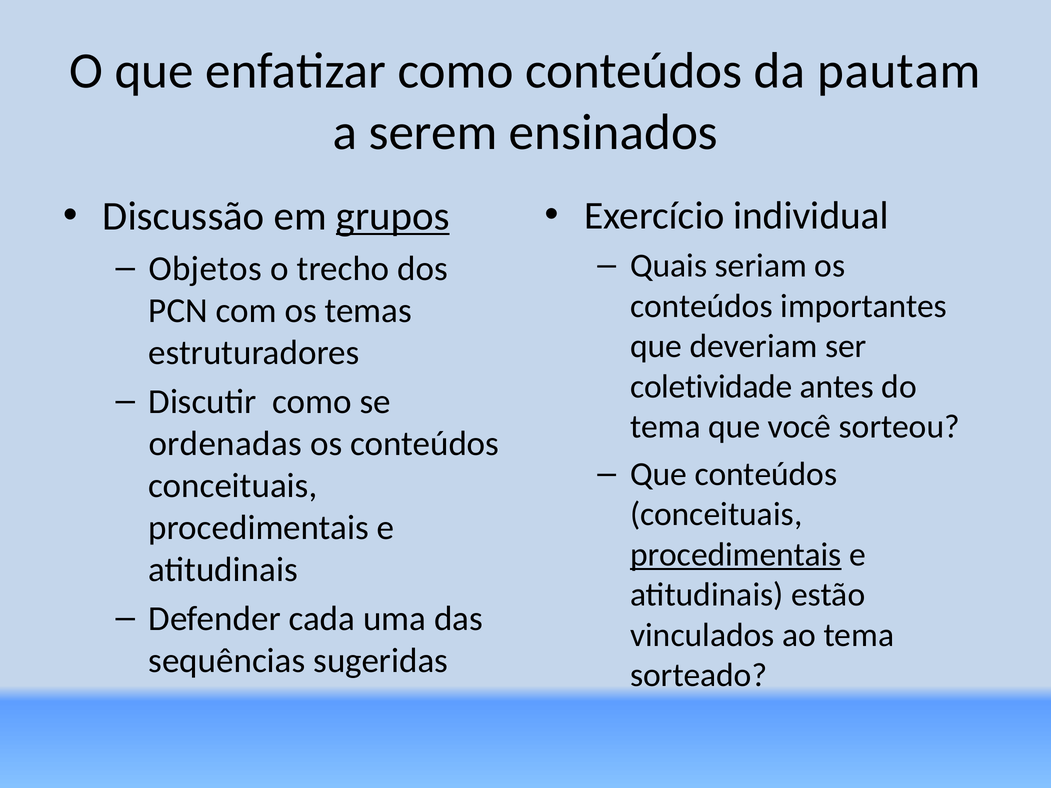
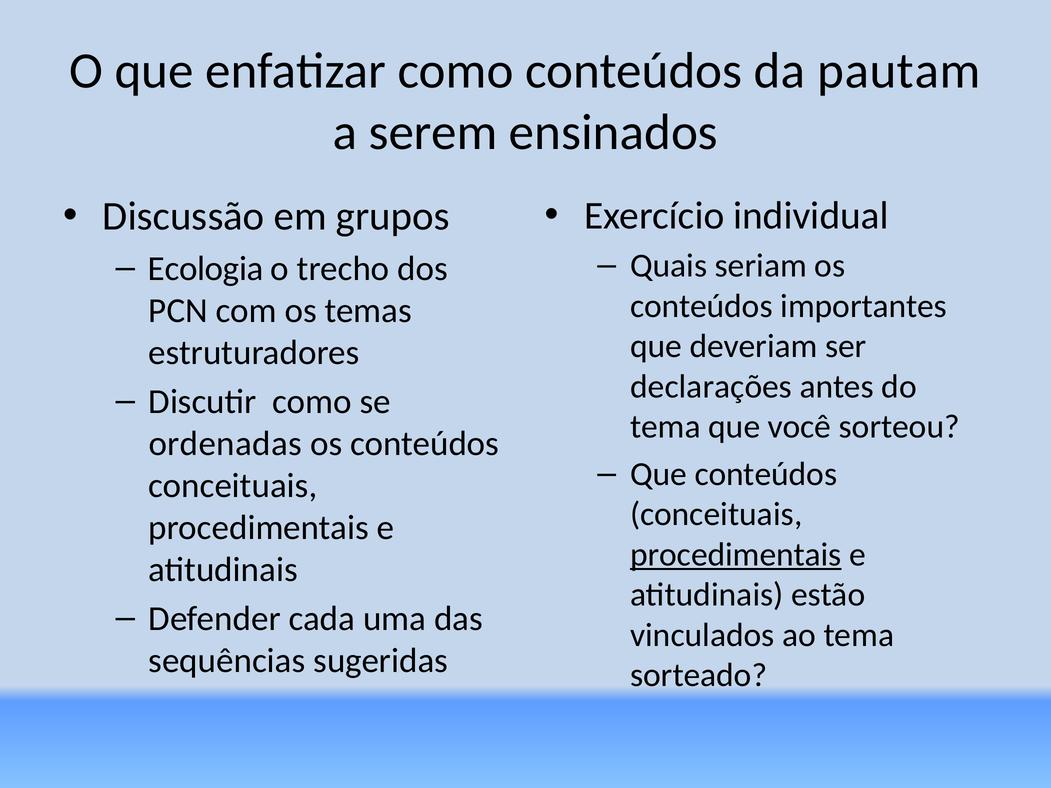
grupos underline: present -> none (393, 216)
Objetos: Objetos -> Ecologia (206, 269)
coletividade: coletividade -> declarações (711, 387)
